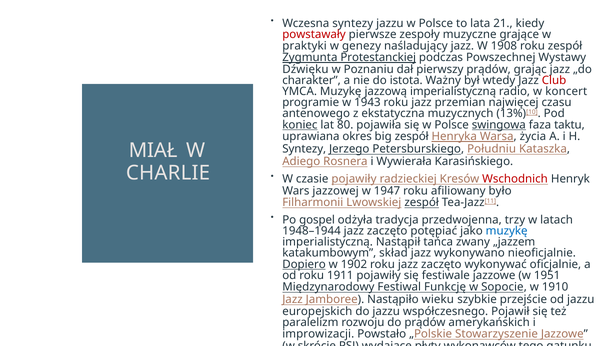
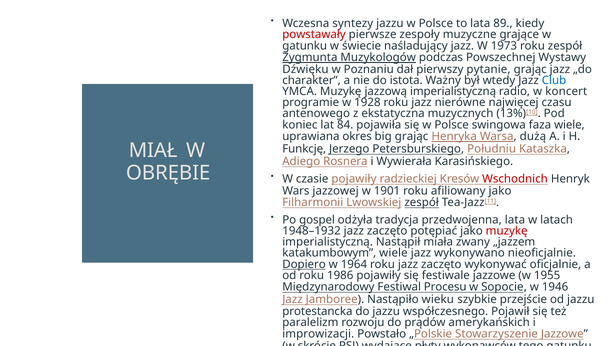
21: 21 -> 89 (503, 24)
praktyki: praktyki -> gatunku (305, 46)
genezy: genezy -> świecie (362, 46)
1908: 1908 -> 1973 (504, 46)
Protestanckiej: Protestanckiej -> Muzykologów (378, 57)
pierwszy prądów: prądów -> pytanie (489, 69)
Club colour: red -> blue (554, 80)
1943: 1943 -> 1928 (367, 103)
przemian: przemian -> nierówne (460, 103)
koniec underline: present -> none (300, 125)
80: 80 -> 84 (345, 125)
swingowa underline: present -> none (499, 125)
faza taktu: taktu -> wiele (569, 125)
big zespół: zespół -> grając (412, 136)
życia: życia -> dużą (533, 136)
Syntezy: Syntezy -> Funkcję (304, 149)
CHARLIE: CHARLIE -> OBRĘBIE (168, 173)
1947: 1947 -> 1901 (387, 191)
afiliowany było: było -> jako (500, 191)
przedwojenna trzy: trzy -> lata (515, 220)
1948–1944: 1948–1944 -> 1948–1932 (312, 231)
muzykę colour: blue -> red (507, 231)
tańca: tańca -> miała (438, 242)
katakumbowym skład: skład -> wiele (393, 253)
1902: 1902 -> 1964 (354, 264)
1911: 1911 -> 1986 (340, 275)
1951: 1951 -> 1955 (547, 275)
Funkcję: Funkcję -> Procesu (445, 287)
1910: 1910 -> 1946 (555, 287)
europejskich: europejskich -> protestancka (317, 311)
